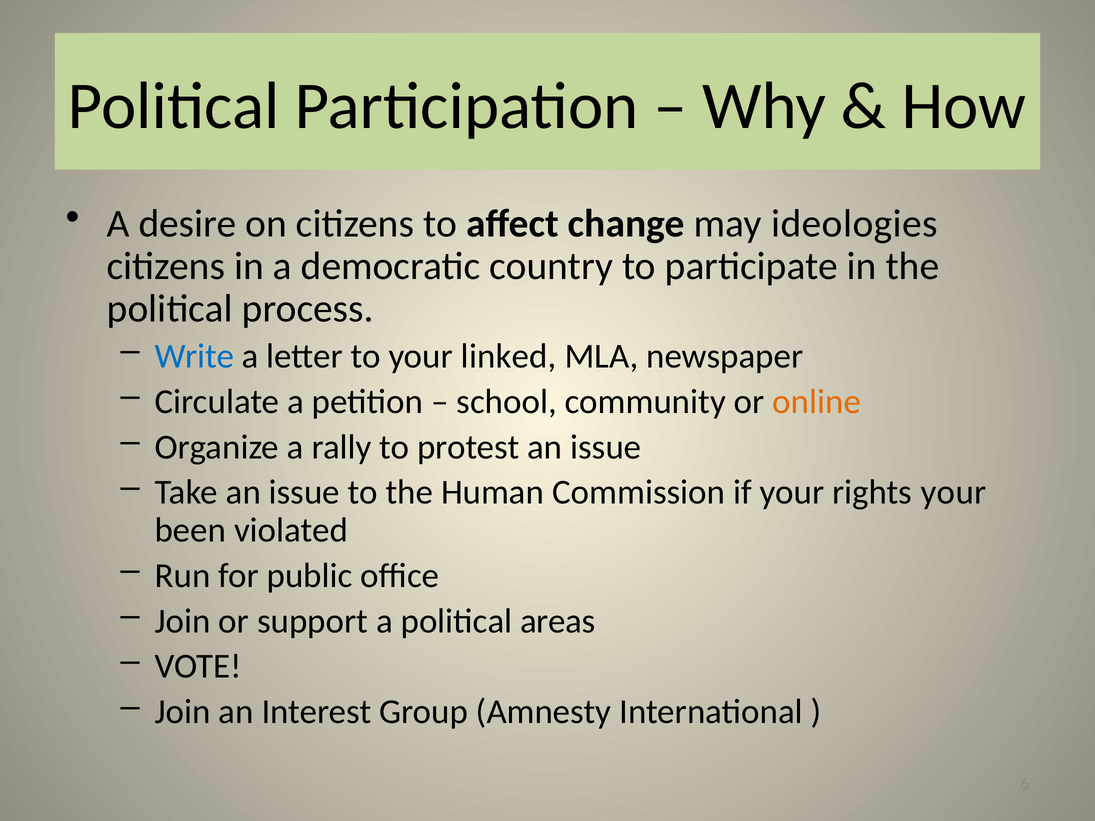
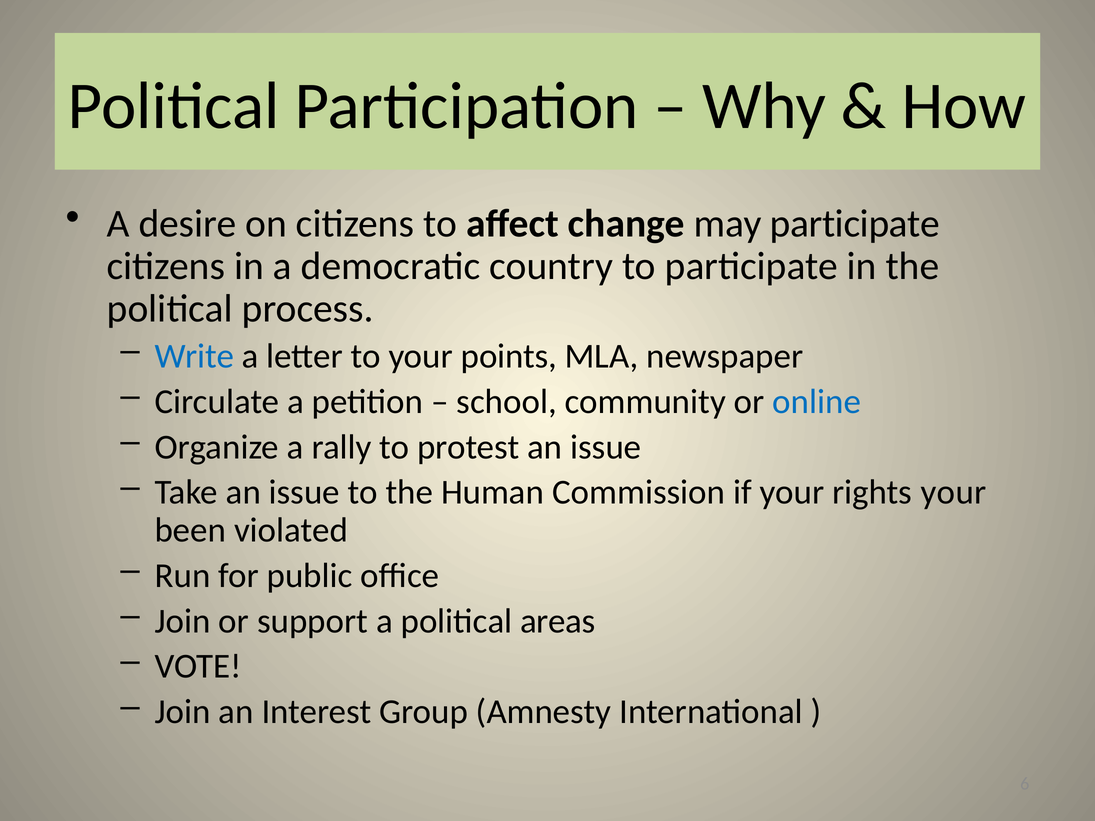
may ideologies: ideologies -> participate (855, 224)
linked: linked -> points (509, 356)
online colour: orange -> blue (817, 402)
